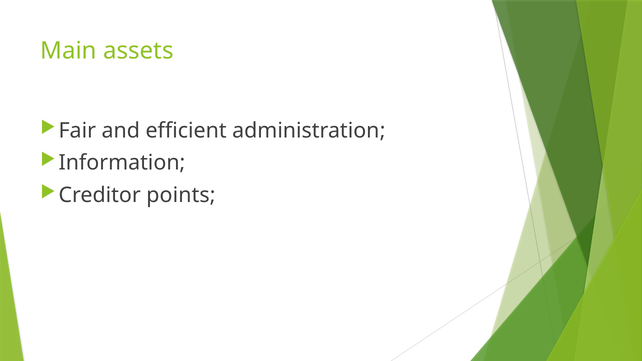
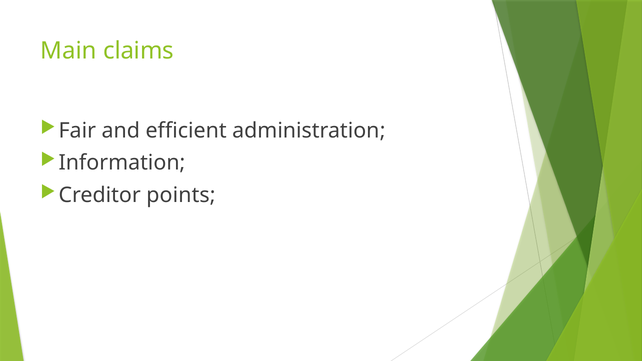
assets: assets -> claims (139, 51)
